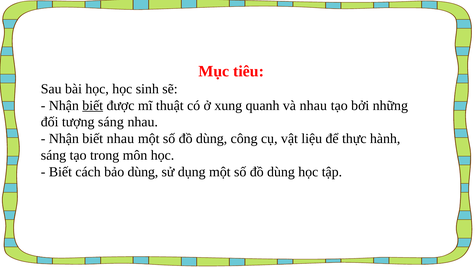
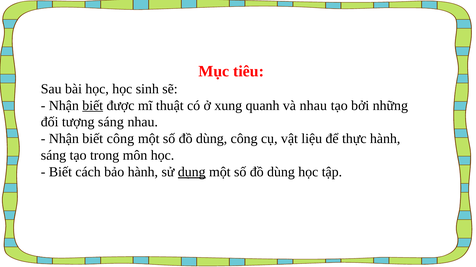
biết nhau: nhau -> công (120, 139)
bảo dùng: dùng -> hành (143, 172)
dụng underline: none -> present (192, 172)
